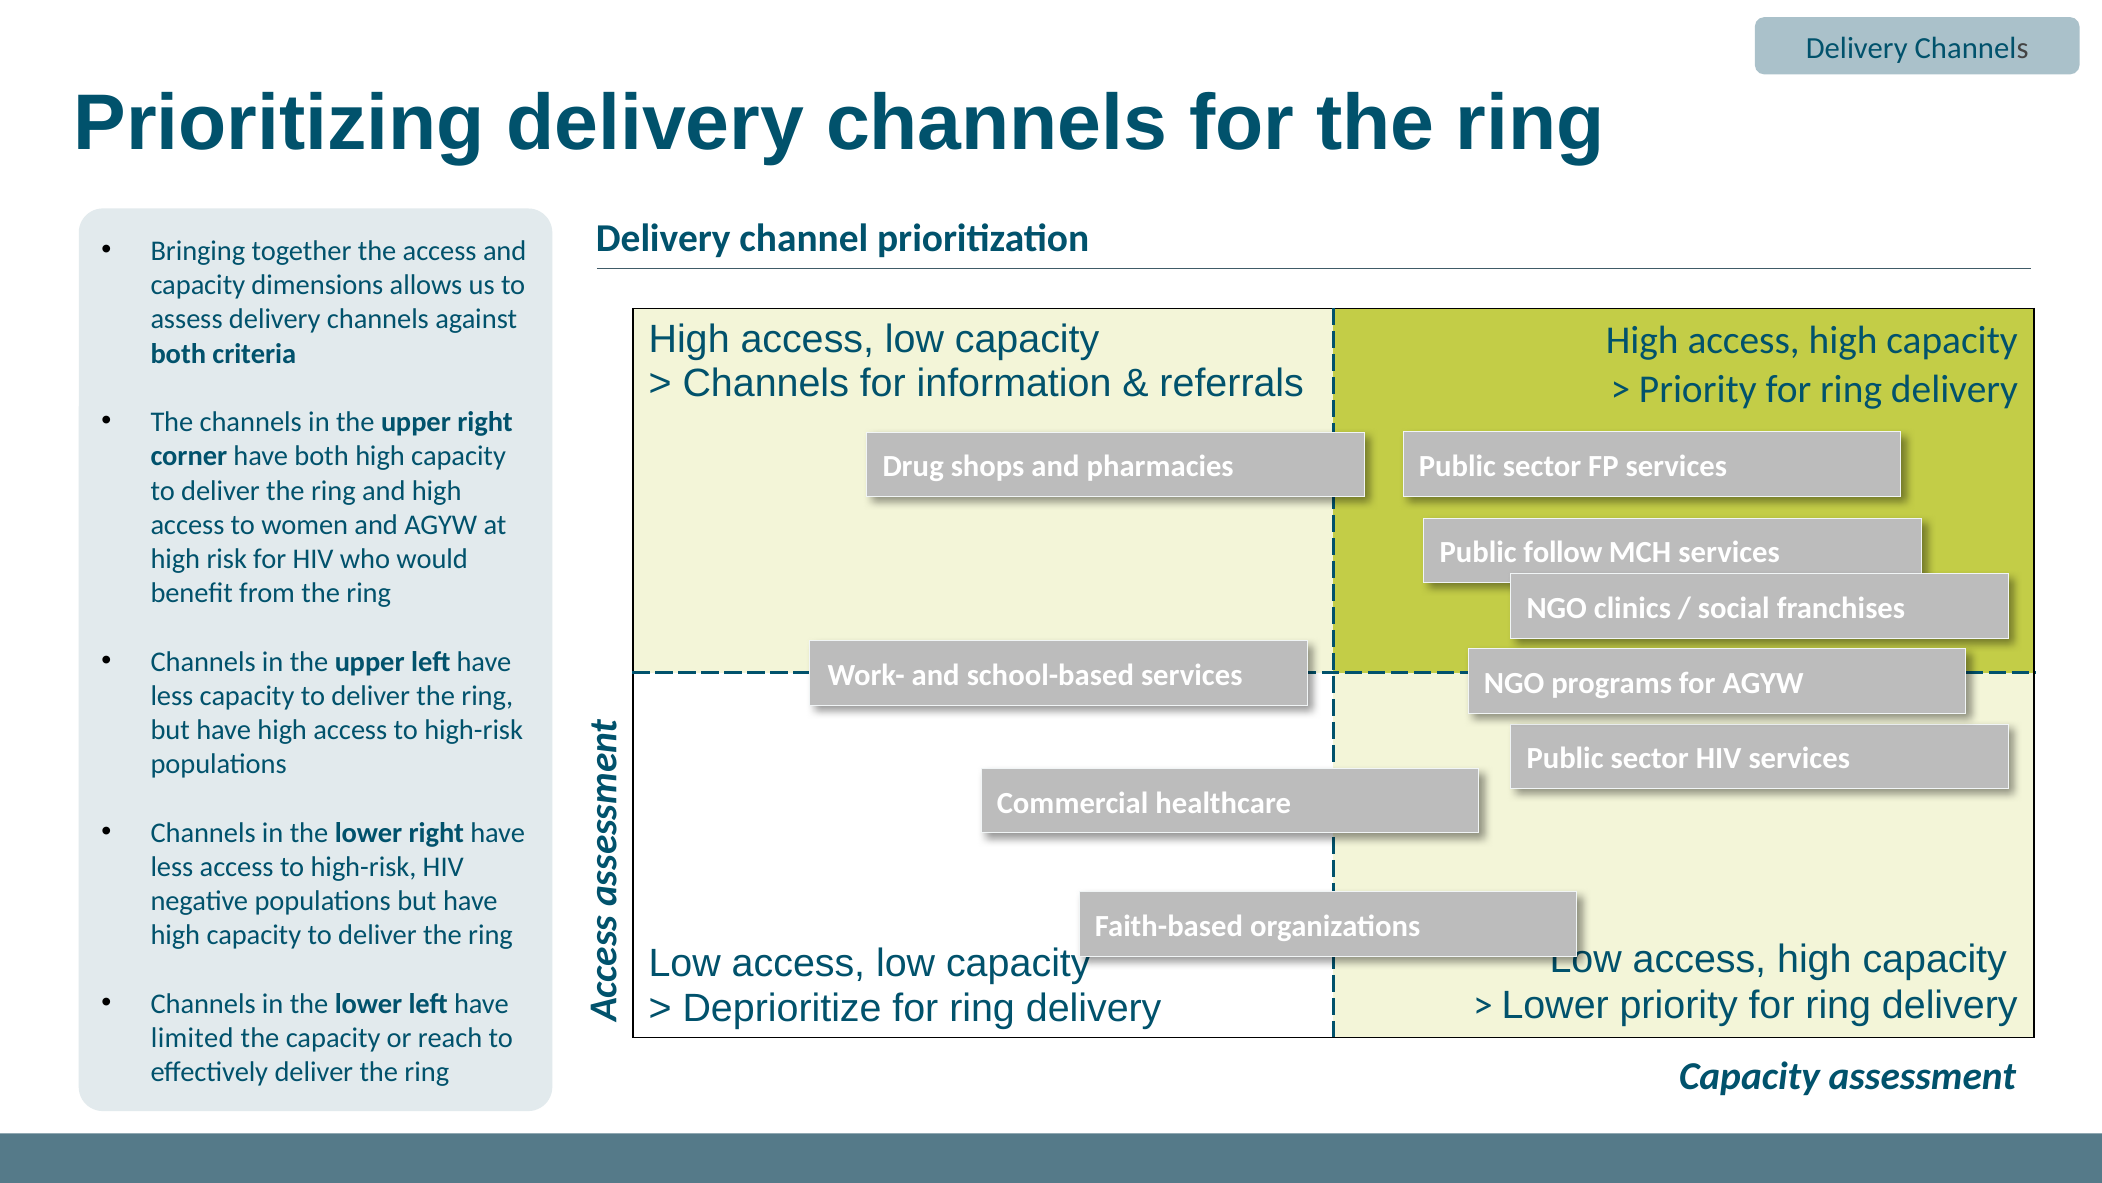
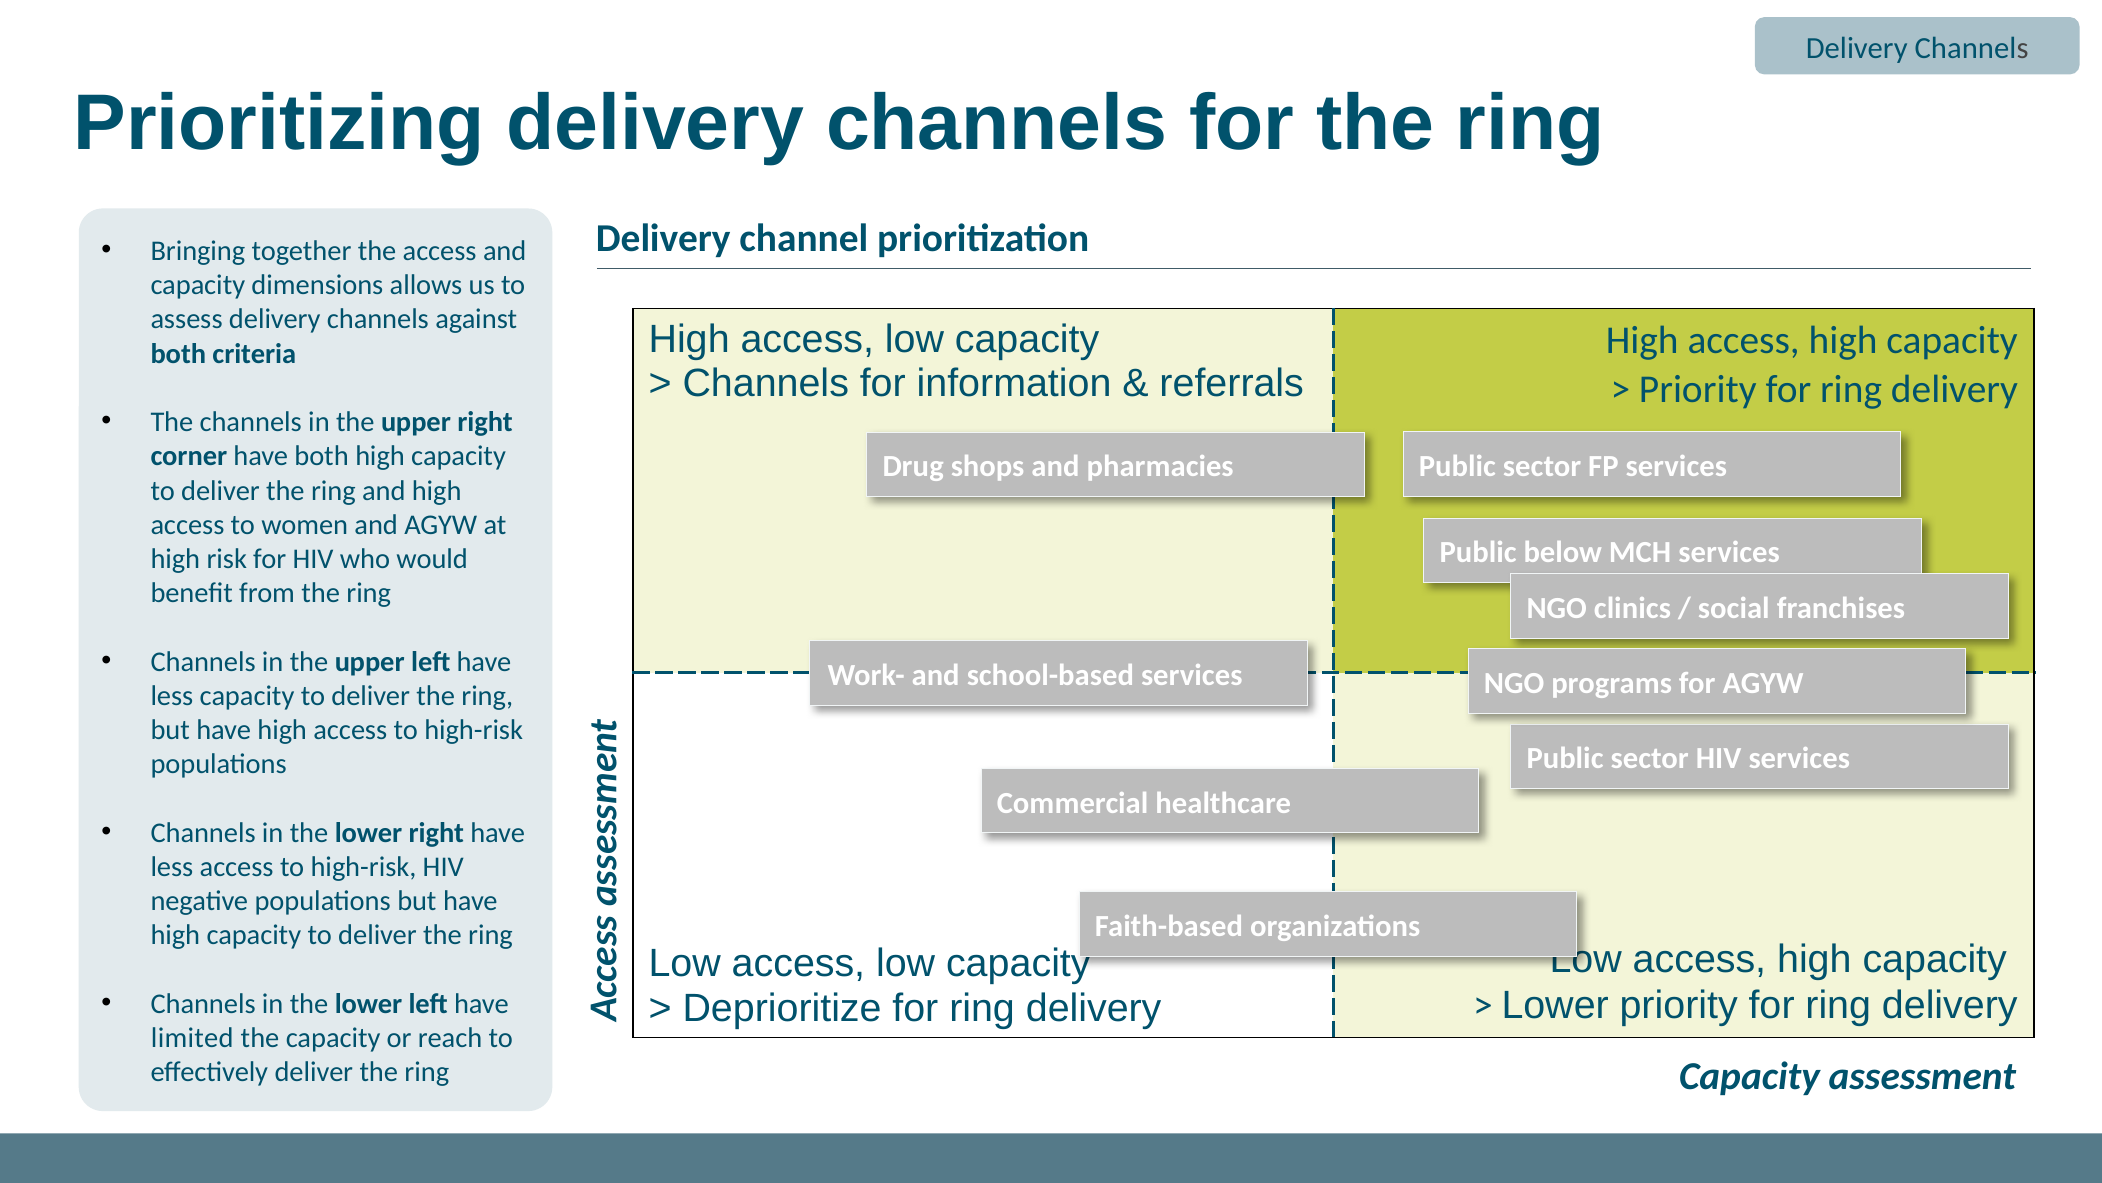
follow: follow -> below (1563, 552)
